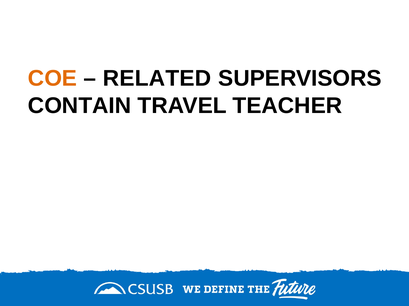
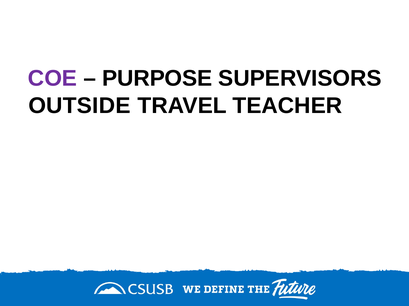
COE colour: orange -> purple (53, 79)
RELATED: RELATED -> PURPOSE (157, 79)
CONTAIN: CONTAIN -> OUTSIDE (79, 106)
